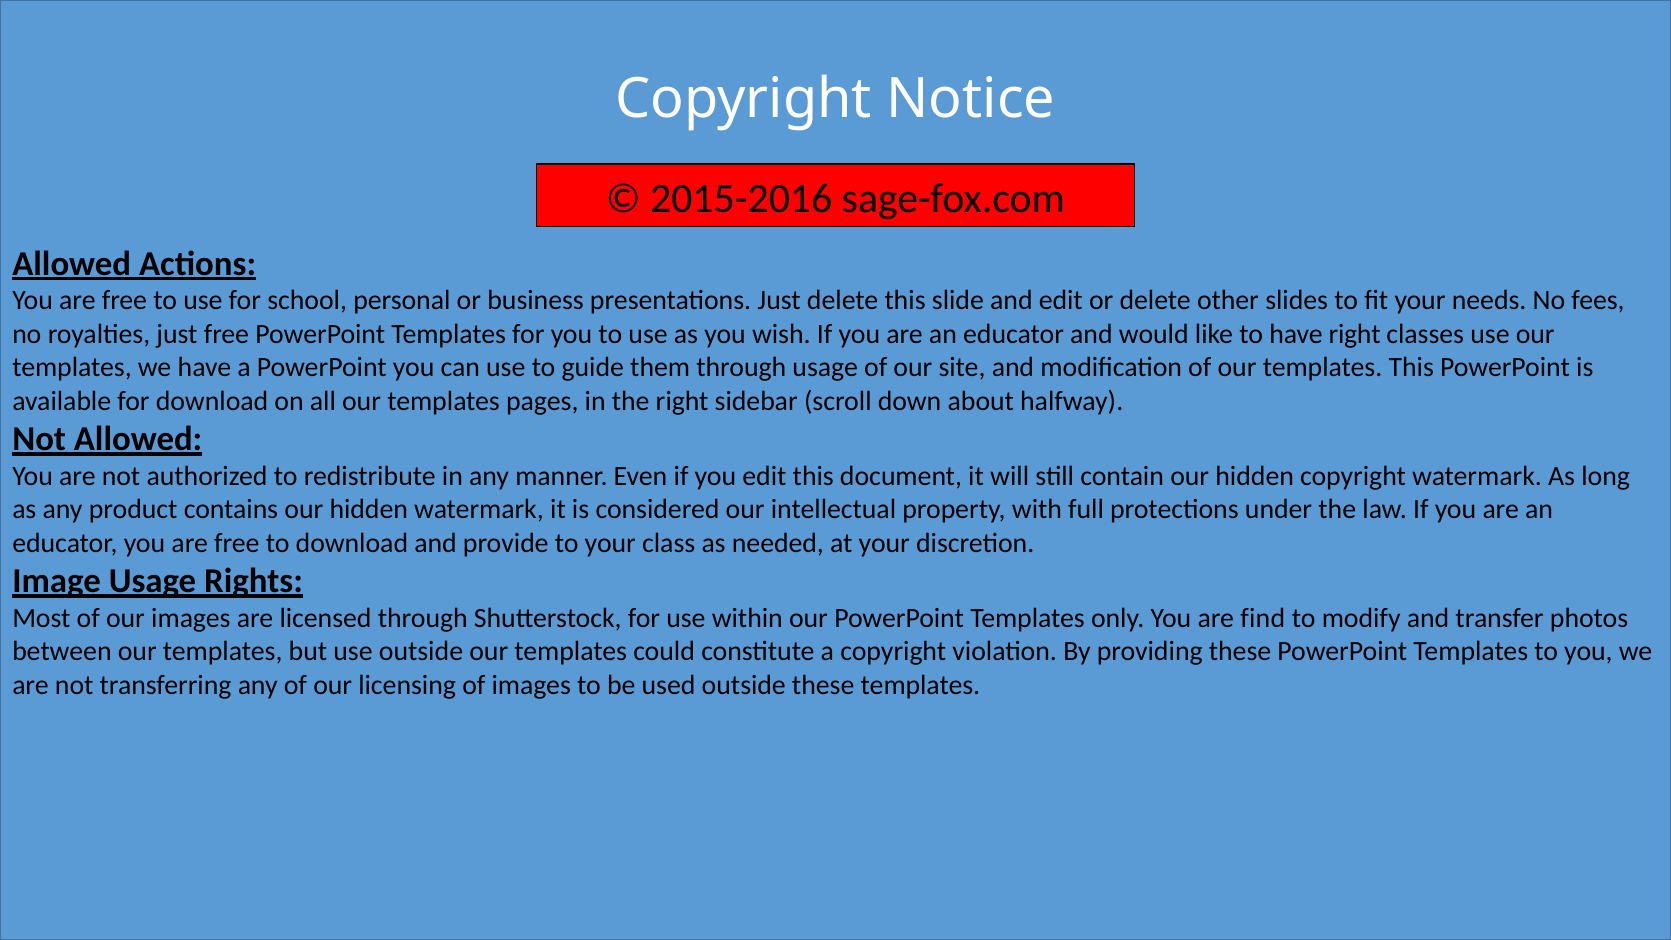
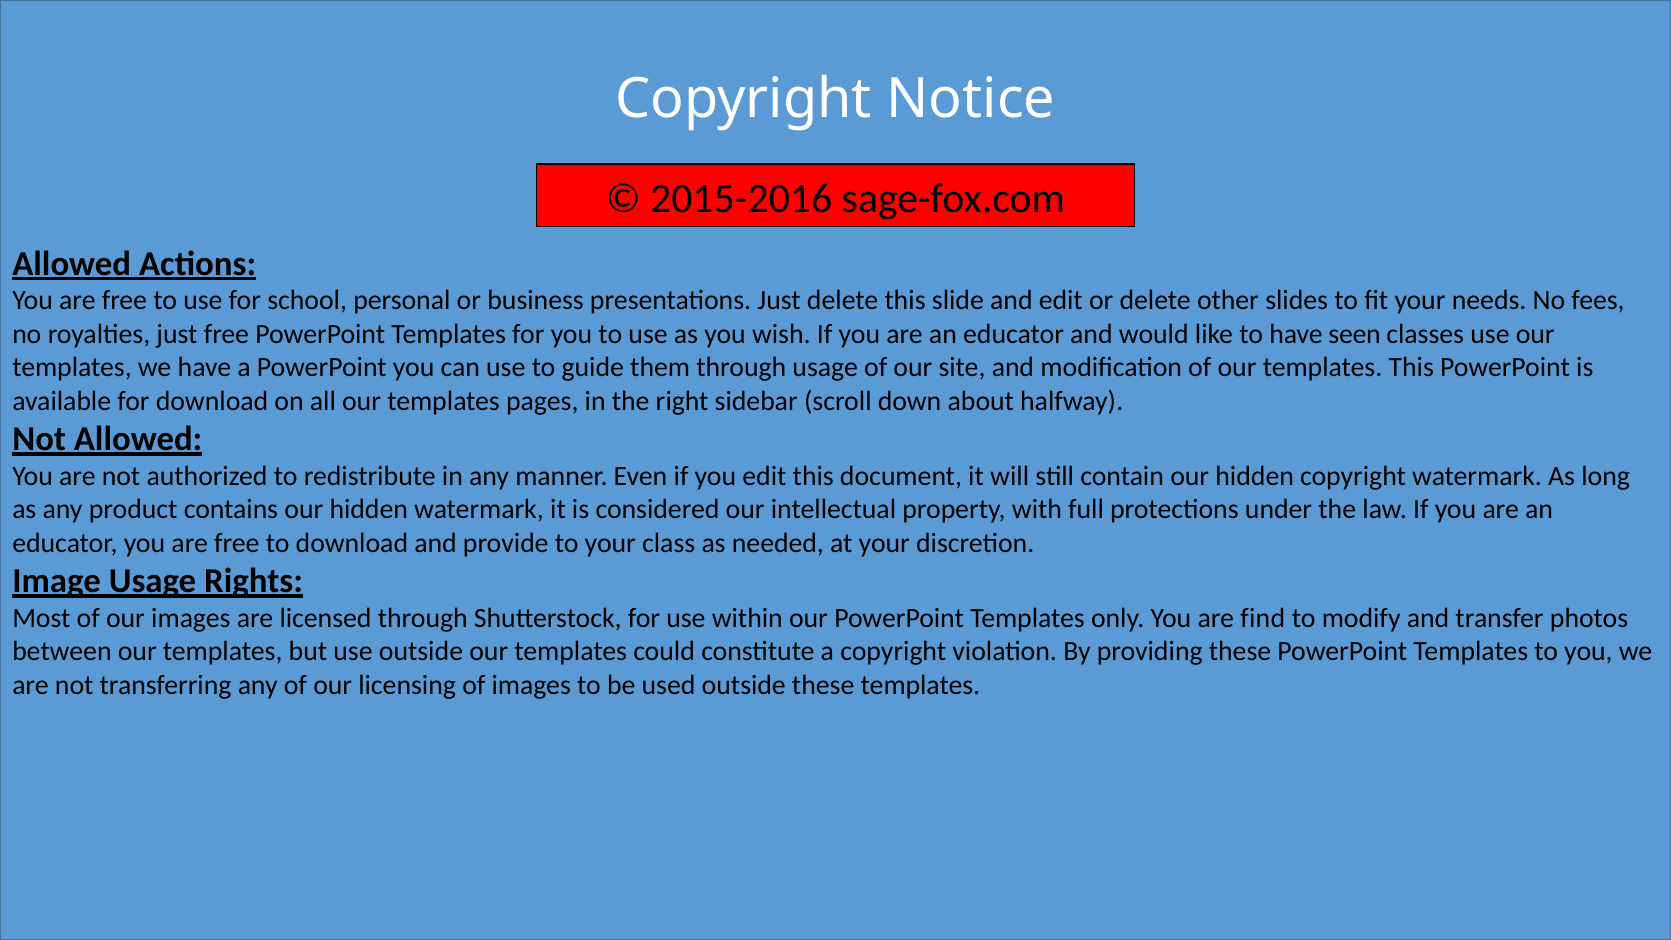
have right: right -> seen (1355, 334)
